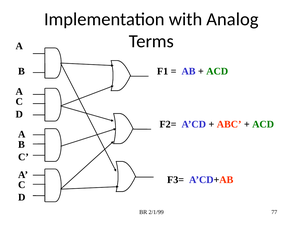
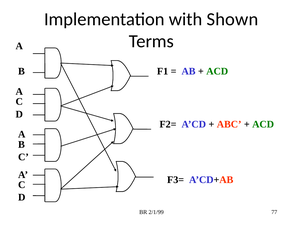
Analog: Analog -> Shown (232, 19)
